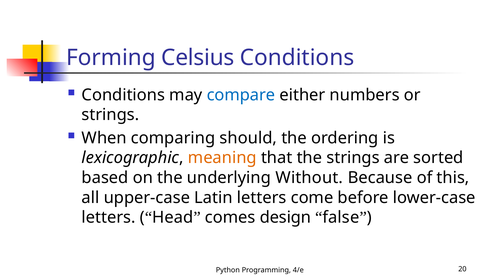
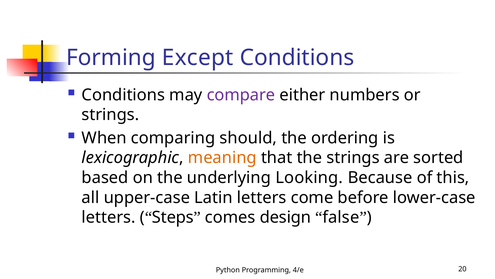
Celsius: Celsius -> Except (198, 58)
compare colour: blue -> purple (241, 95)
Without: Without -> Looking (309, 177)
Head: Head -> Steps (173, 217)
